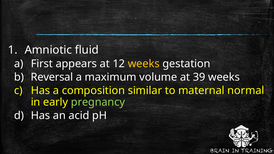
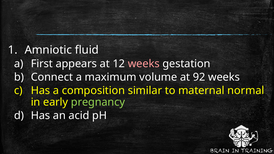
weeks colour: yellow -> pink (144, 64)
Reversal: Reversal -> Connect (52, 77)
39: 39 -> 92 (199, 77)
